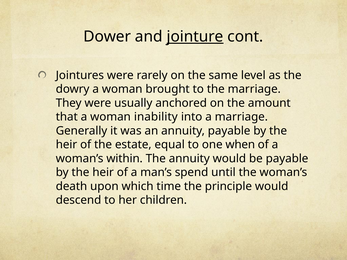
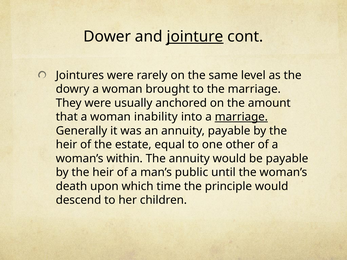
marriage underline: none -> present (241, 117)
when: when -> other (240, 145)
spend: spend -> public (192, 172)
